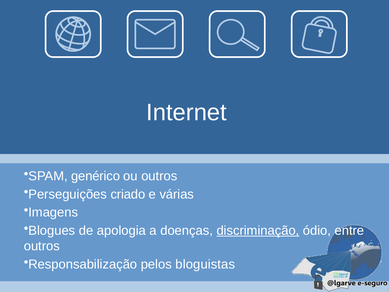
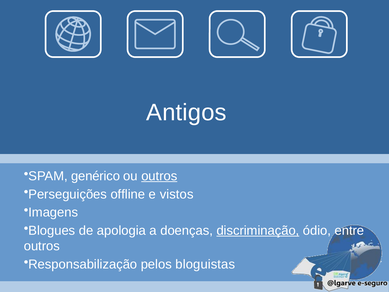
Internet: Internet -> Antigos (186, 112)
outros underline: none -> present (159, 176)
criado: criado -> offline (128, 194)
várias: várias -> vistos (177, 194)
